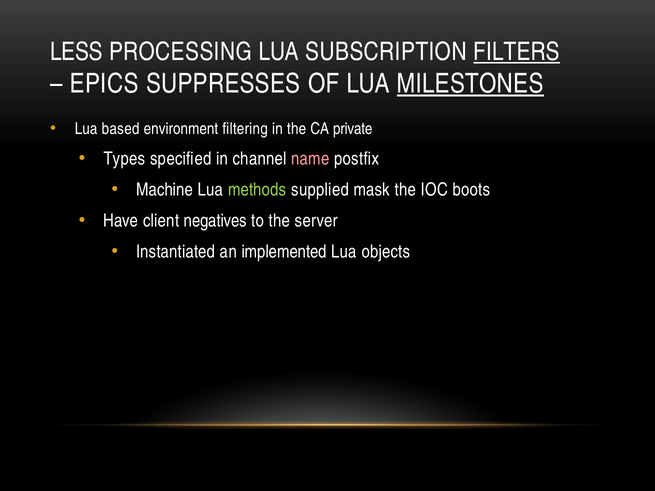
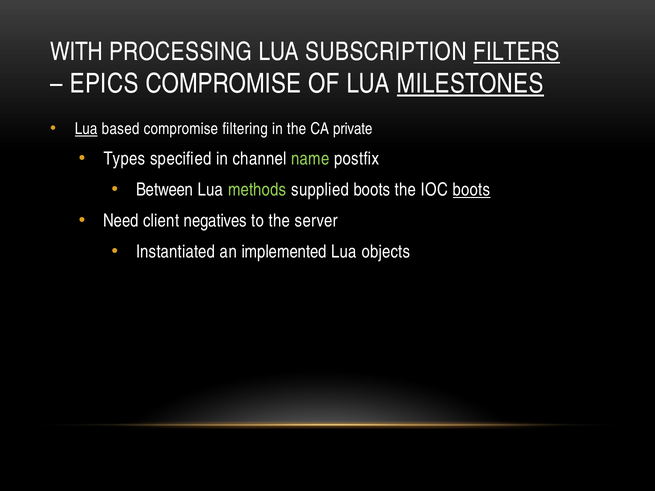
LESS: LESS -> WITH (76, 52)
EPICS SUPPRESSES: SUPPRESSES -> COMPROMISE (223, 84)
Lua underline: none -> present (86, 129)
based environment: environment -> compromise (181, 129)
name colour: pink -> light green (310, 159)
Machine: Machine -> Between (165, 190)
supplied mask: mask -> boots (372, 190)
boots underline: none -> present (471, 190)
Have: Have -> Need (121, 221)
